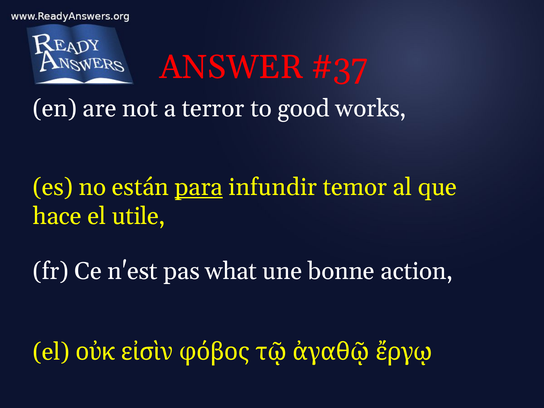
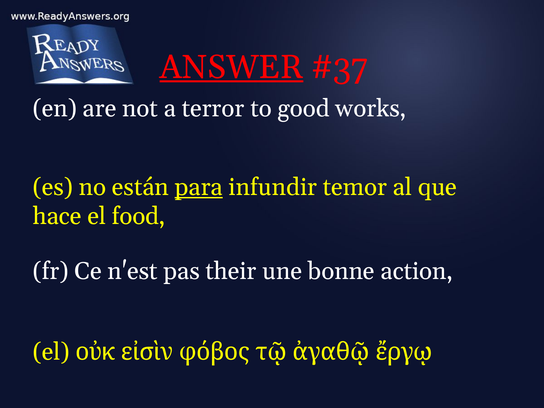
ANSWER underline: none -> present (232, 67)
utile: utile -> food (139, 216)
what: what -> their (231, 271)
